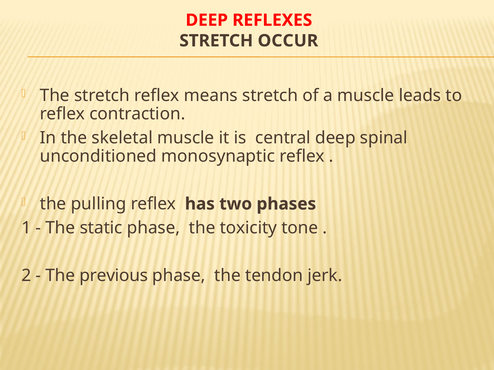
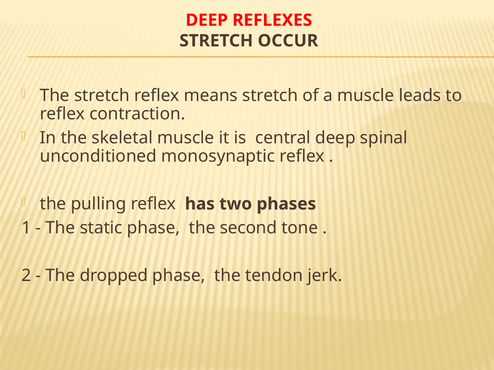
toxicity: toxicity -> second (248, 228)
previous: previous -> dropped (114, 276)
